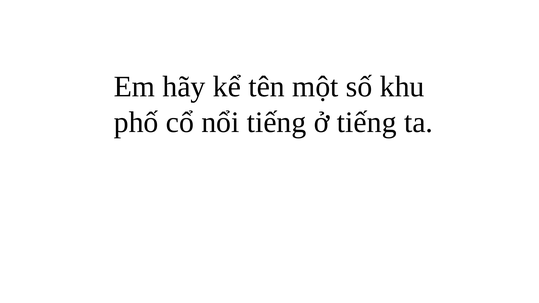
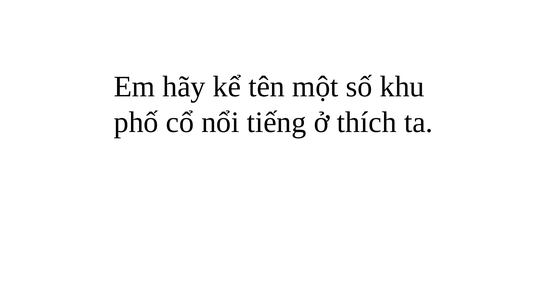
ở tiếng: tiếng -> thích (367, 122)
